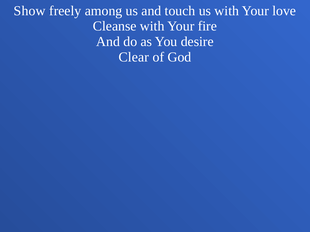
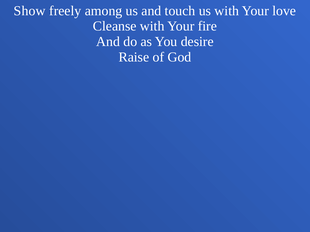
Clear: Clear -> Raise (134, 57)
